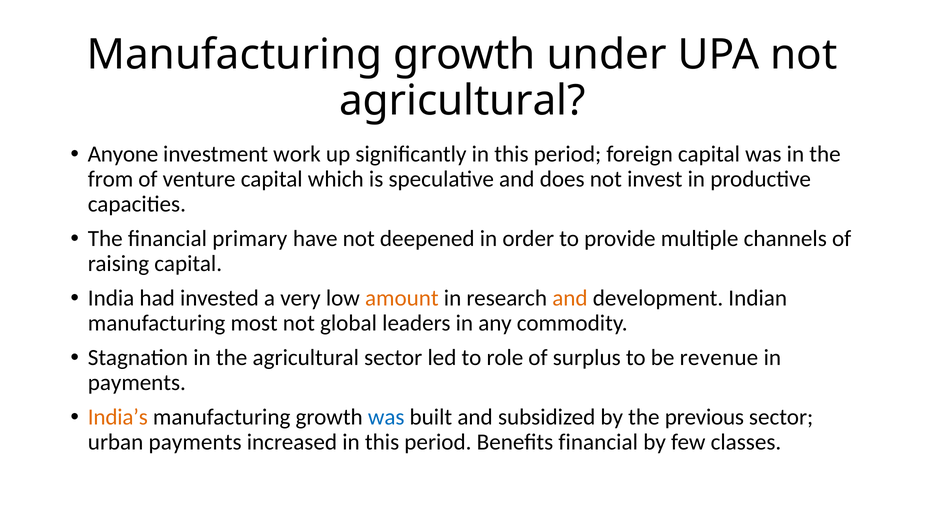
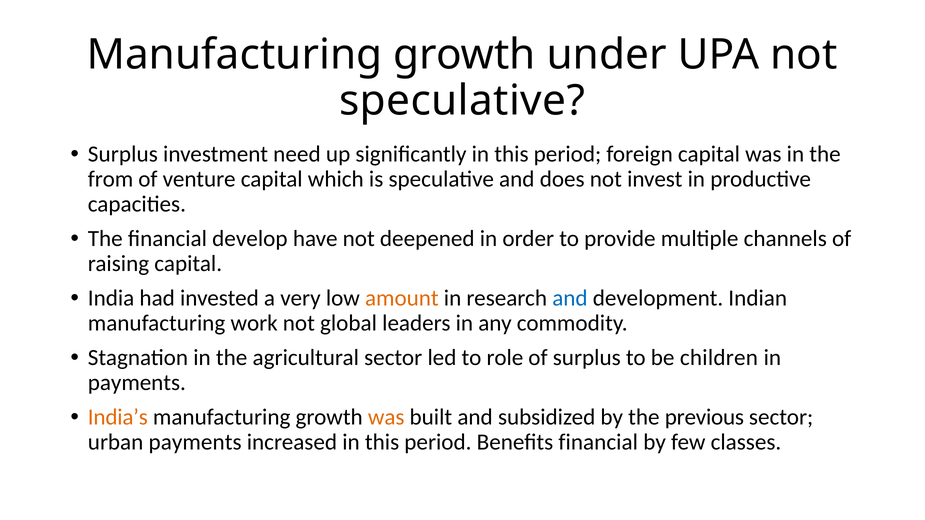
agricultural: agricultural -> speculative (462, 101)
Anyone: Anyone -> Surplus (123, 154)
work: work -> need (297, 154)
primary: primary -> develop (250, 239)
and colour: orange -> blue (570, 298)
most: most -> work (254, 323)
revenue: revenue -> children (719, 358)
was colour: blue -> orange (386, 418)
